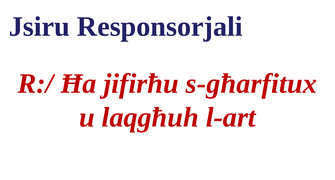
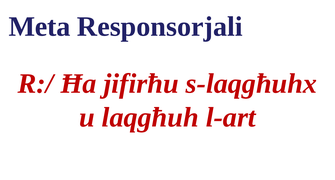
Jsiru: Jsiru -> Meta (40, 27)
s-għarfitux: s-għarfitux -> s-laqgħuhx (251, 84)
